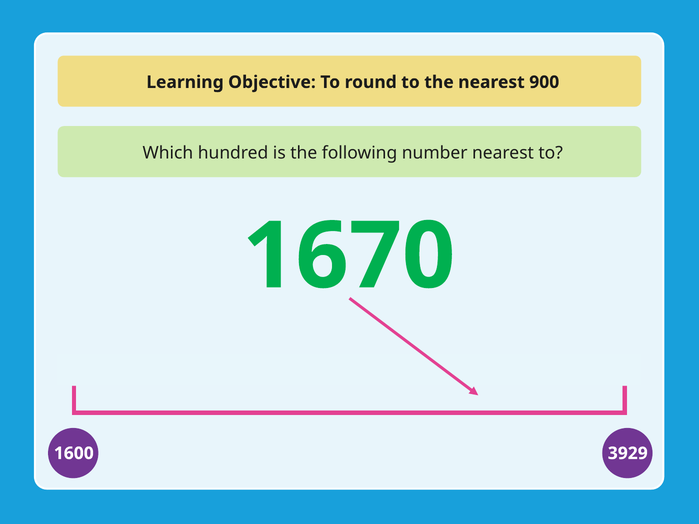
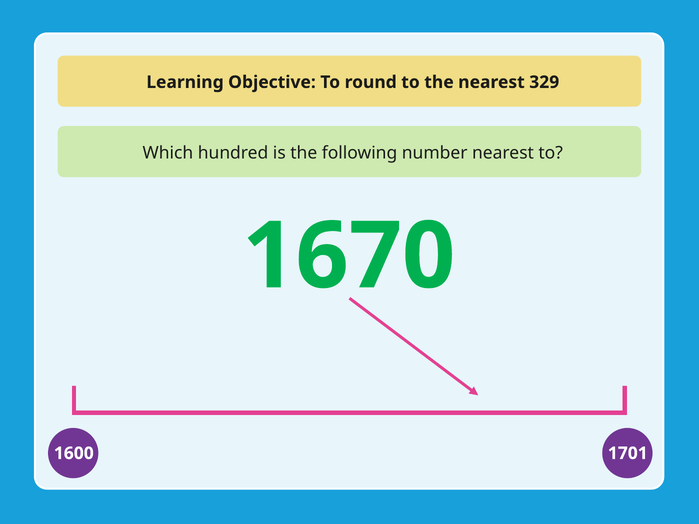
900: 900 -> 329 (544, 82)
3929: 3929 -> 1701 (628, 454)
